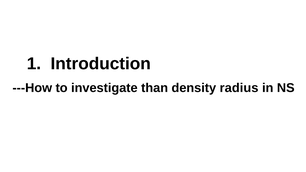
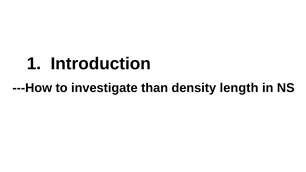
radius: radius -> length (239, 88)
